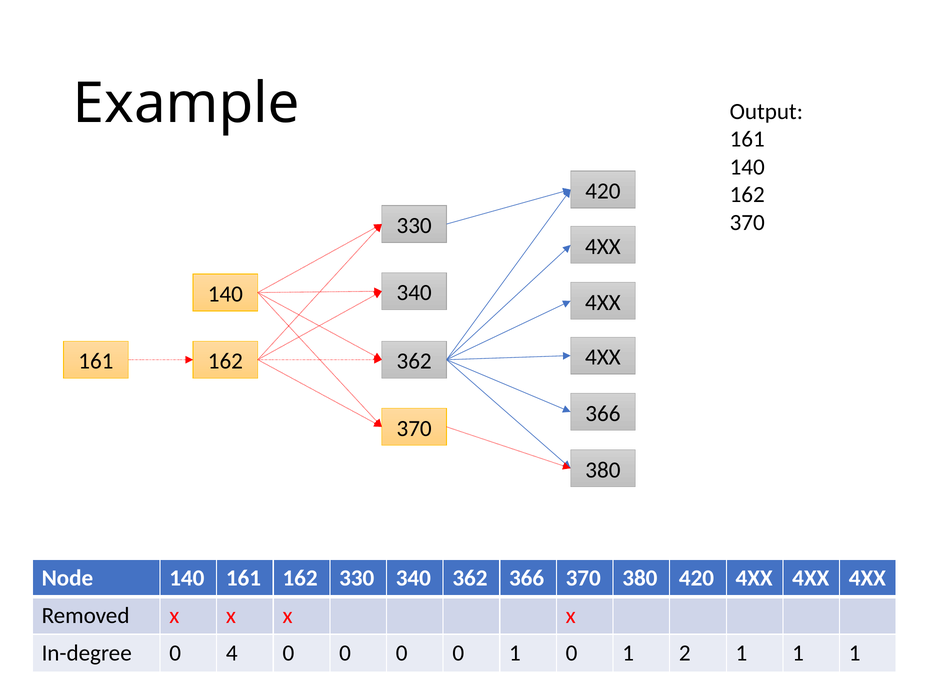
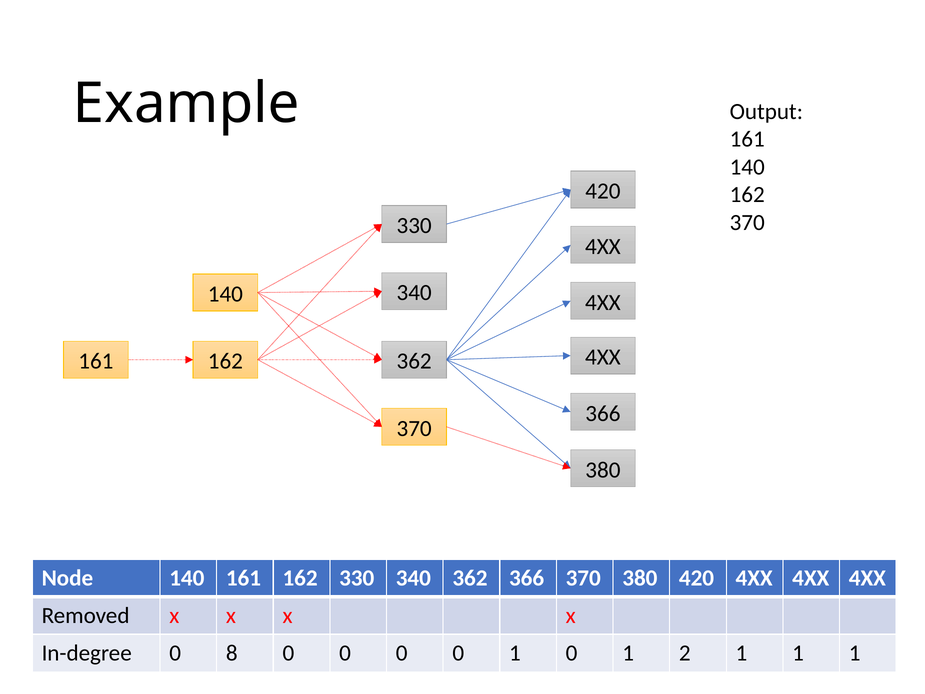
4: 4 -> 8 (232, 653)
